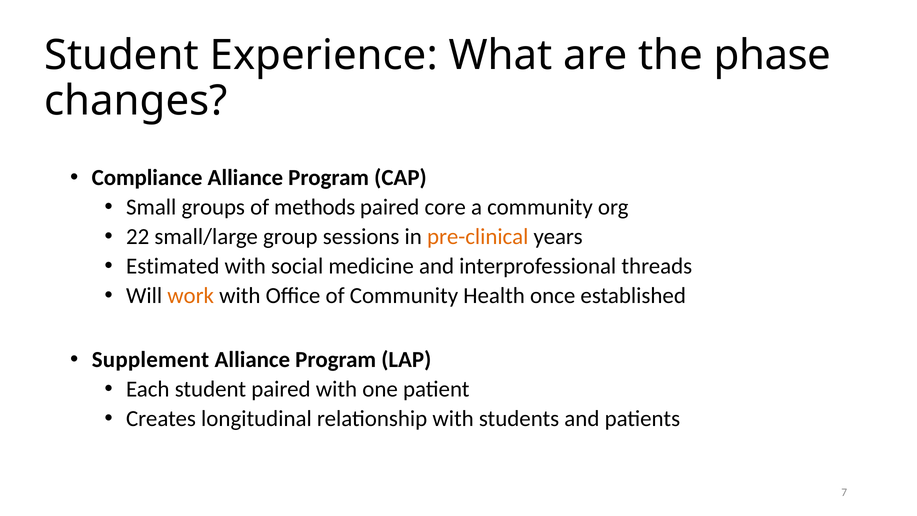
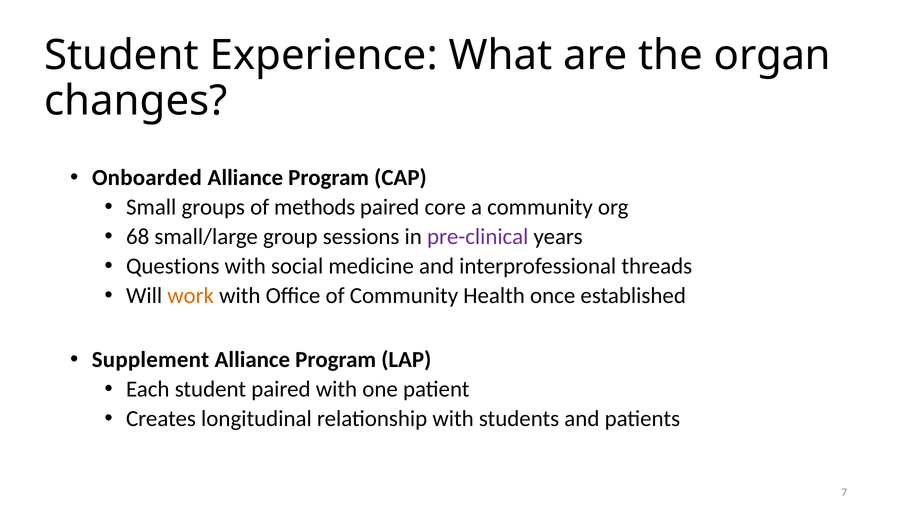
phase: phase -> organ (772, 55)
Compliance: Compliance -> Onboarded (147, 177)
22: 22 -> 68 (138, 236)
pre-clinical colour: orange -> purple (478, 236)
Estimated: Estimated -> Questions (173, 266)
